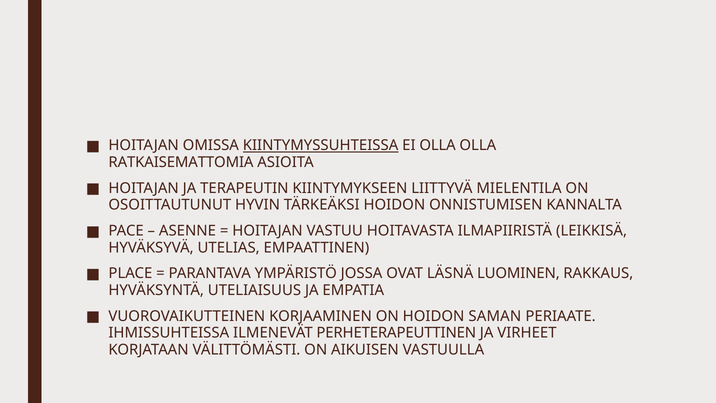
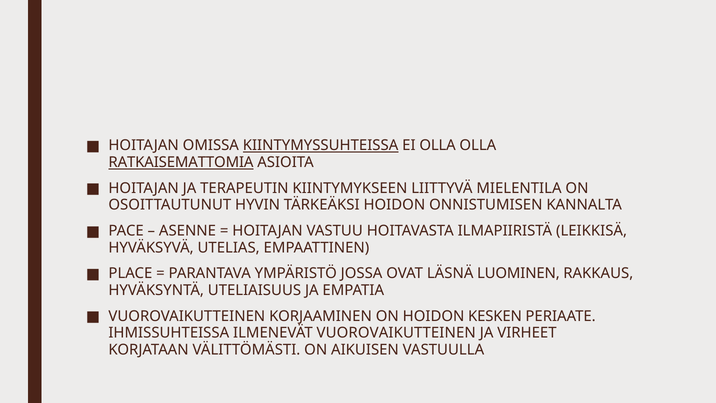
RATKAISEMATTOMIA underline: none -> present (181, 162)
SAMAN: SAMAN -> KESKEN (495, 316)
ILMENEVÄT PERHETERAPEUTTINEN: PERHETERAPEUTTINEN -> VUOROVAIKUTTEINEN (396, 333)
